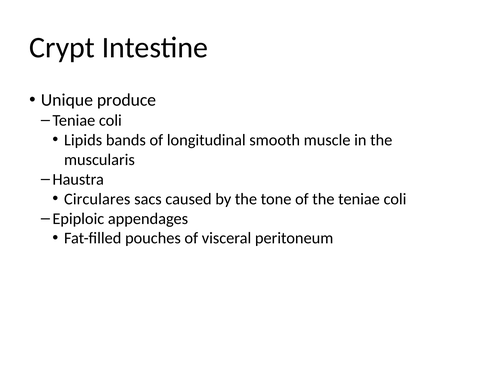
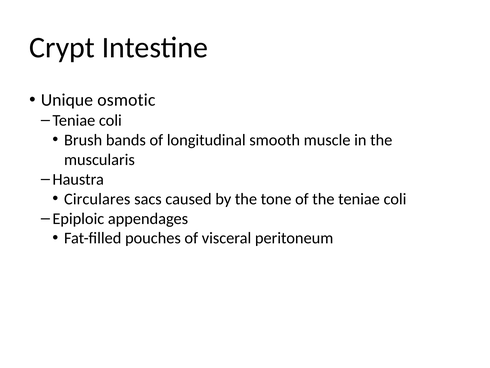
produce: produce -> osmotic (126, 100)
Lipids: Lipids -> Brush (83, 140)
